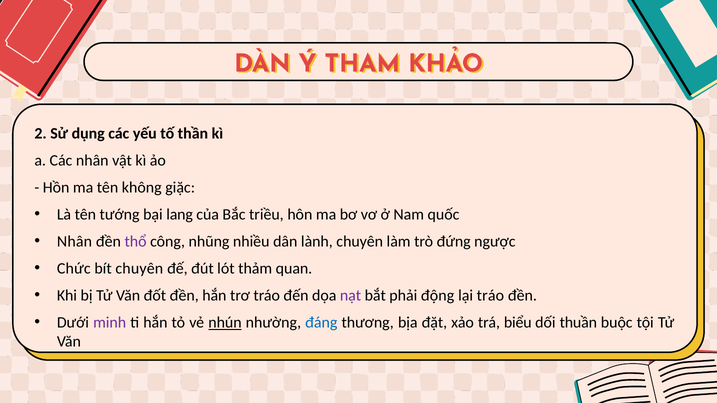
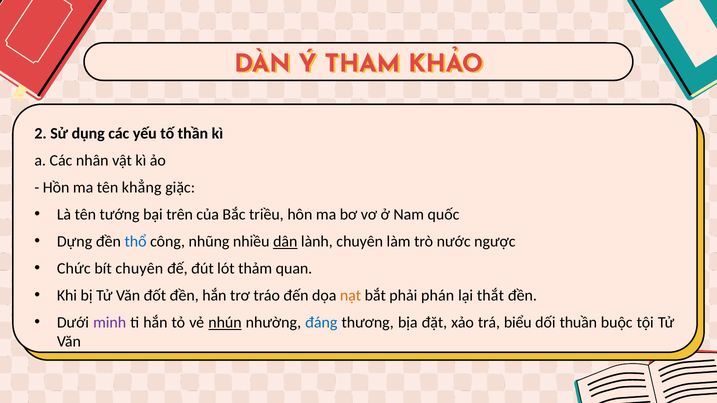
không: không -> khẳng (142, 188)
lang: lang -> trên (180, 215)
Nhân: Nhân -> Dựng (75, 242)
thổ colour: purple -> blue (136, 242)
dân underline: none -> present (285, 242)
đứng: đứng -> nước (454, 242)
nạt colour: purple -> orange (351, 296)
động: động -> phán (438, 296)
lại tráo: tráo -> thắt (490, 296)
